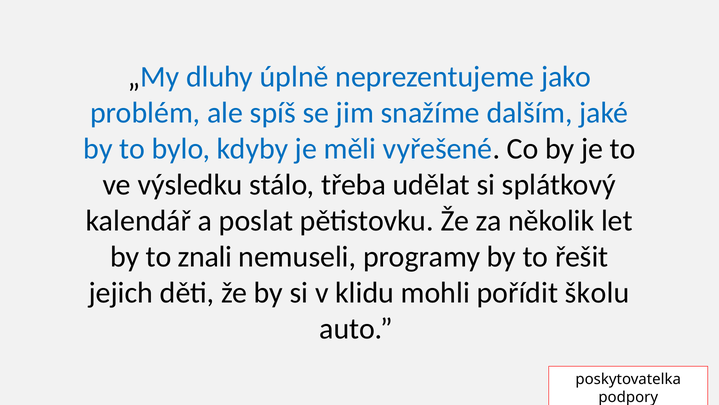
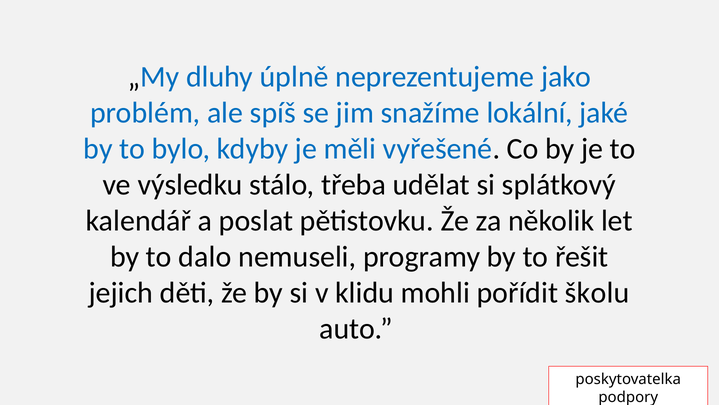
dalším: dalším -> lokální (530, 113)
znali: znali -> dalo (205, 257)
